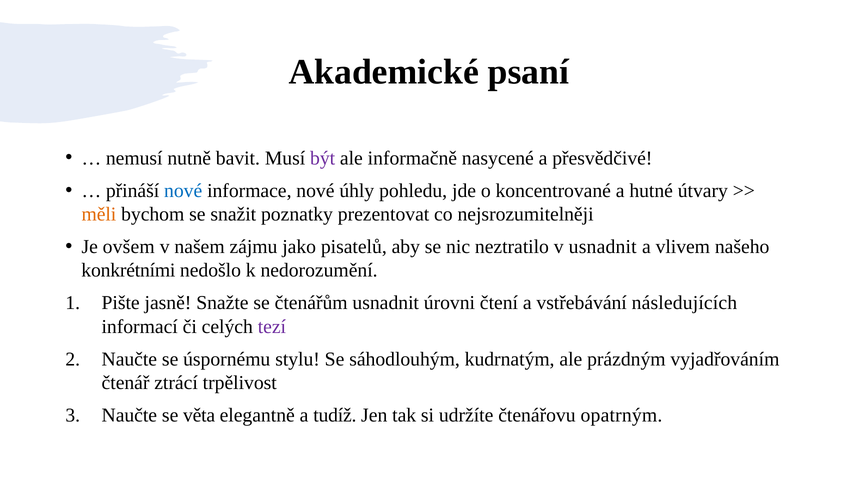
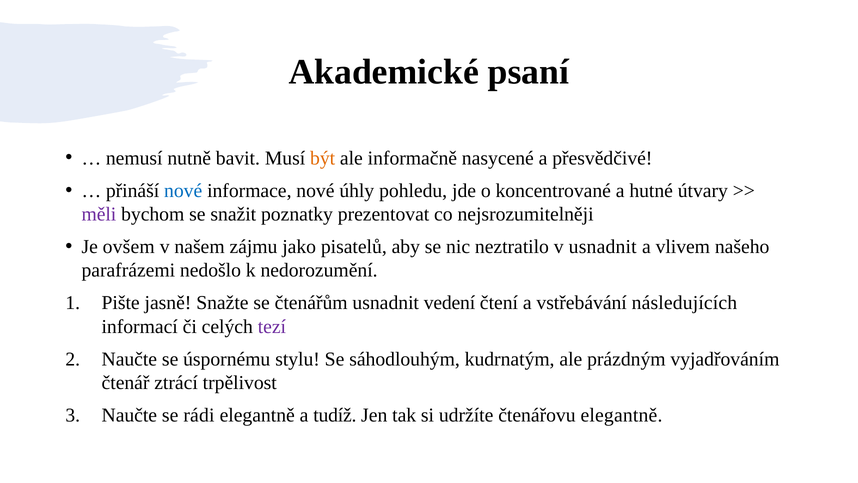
být colour: purple -> orange (323, 158)
měli colour: orange -> purple (99, 214)
konkrétními: konkrétními -> parafrázemi (128, 270)
úrovni: úrovni -> vedení (450, 303)
věta: věta -> rádi (199, 415)
čtenářovu opatrným: opatrným -> elegantně (621, 415)
